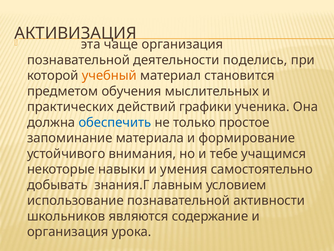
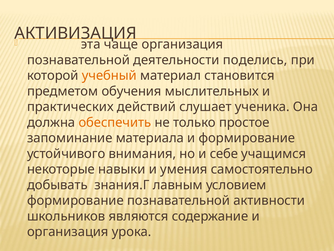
графики: графики -> слушает (205, 107)
обеспечить colour: blue -> orange (115, 122)
тебе: тебе -> себе (224, 153)
использование: использование -> формирование (75, 200)
